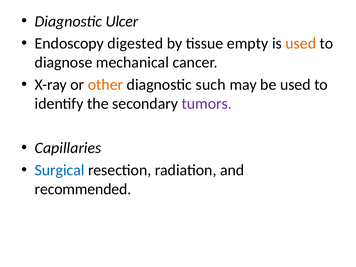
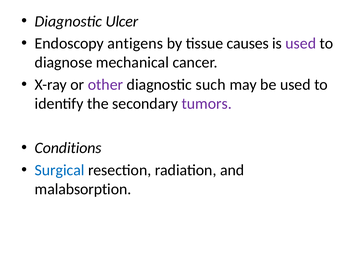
digested: digested -> antigens (135, 43)
empty: empty -> causes (248, 43)
used colour: orange -> purple (301, 43)
other colour: orange -> purple (105, 85)
Capillaries: Capillaries -> Conditions (68, 148)
recommended: recommended -> malabsorption (83, 189)
